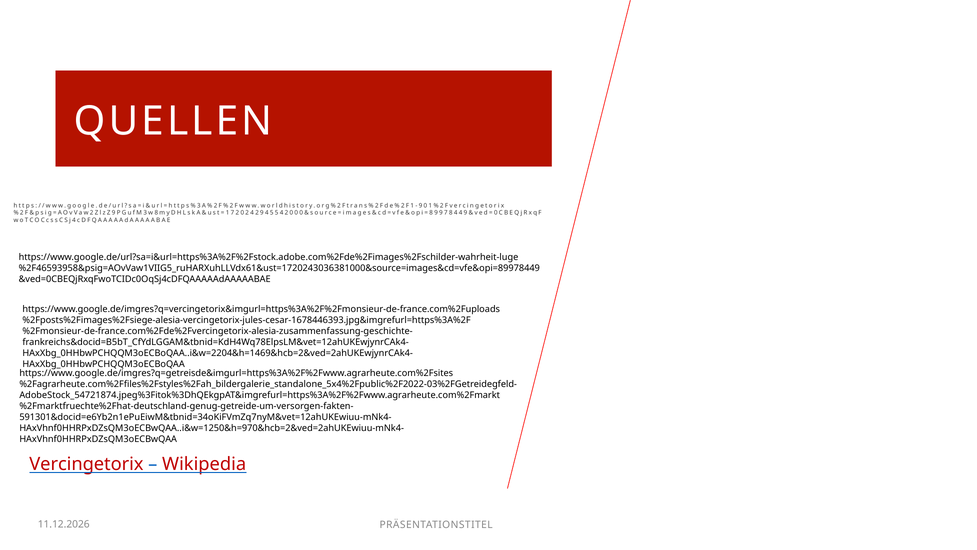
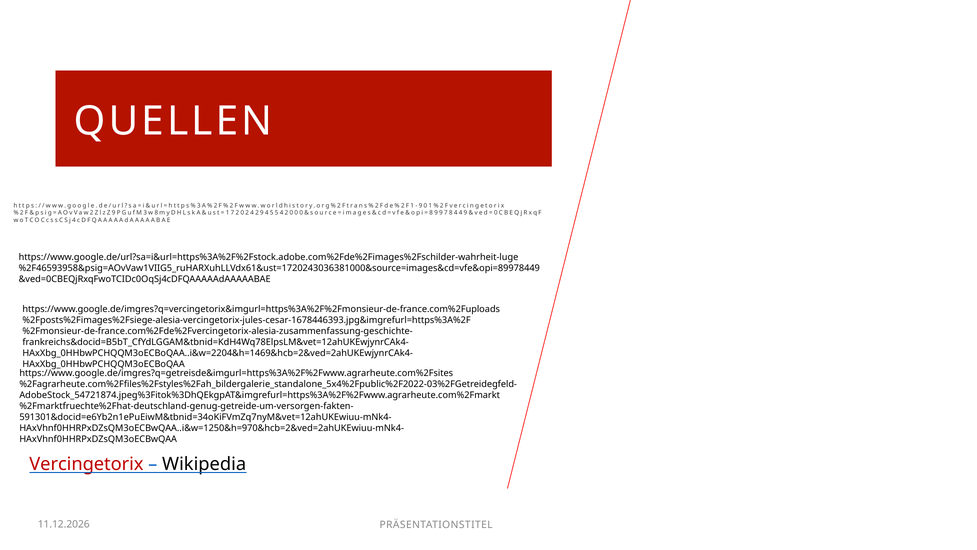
Wikipedia colour: red -> black (204, 464)
